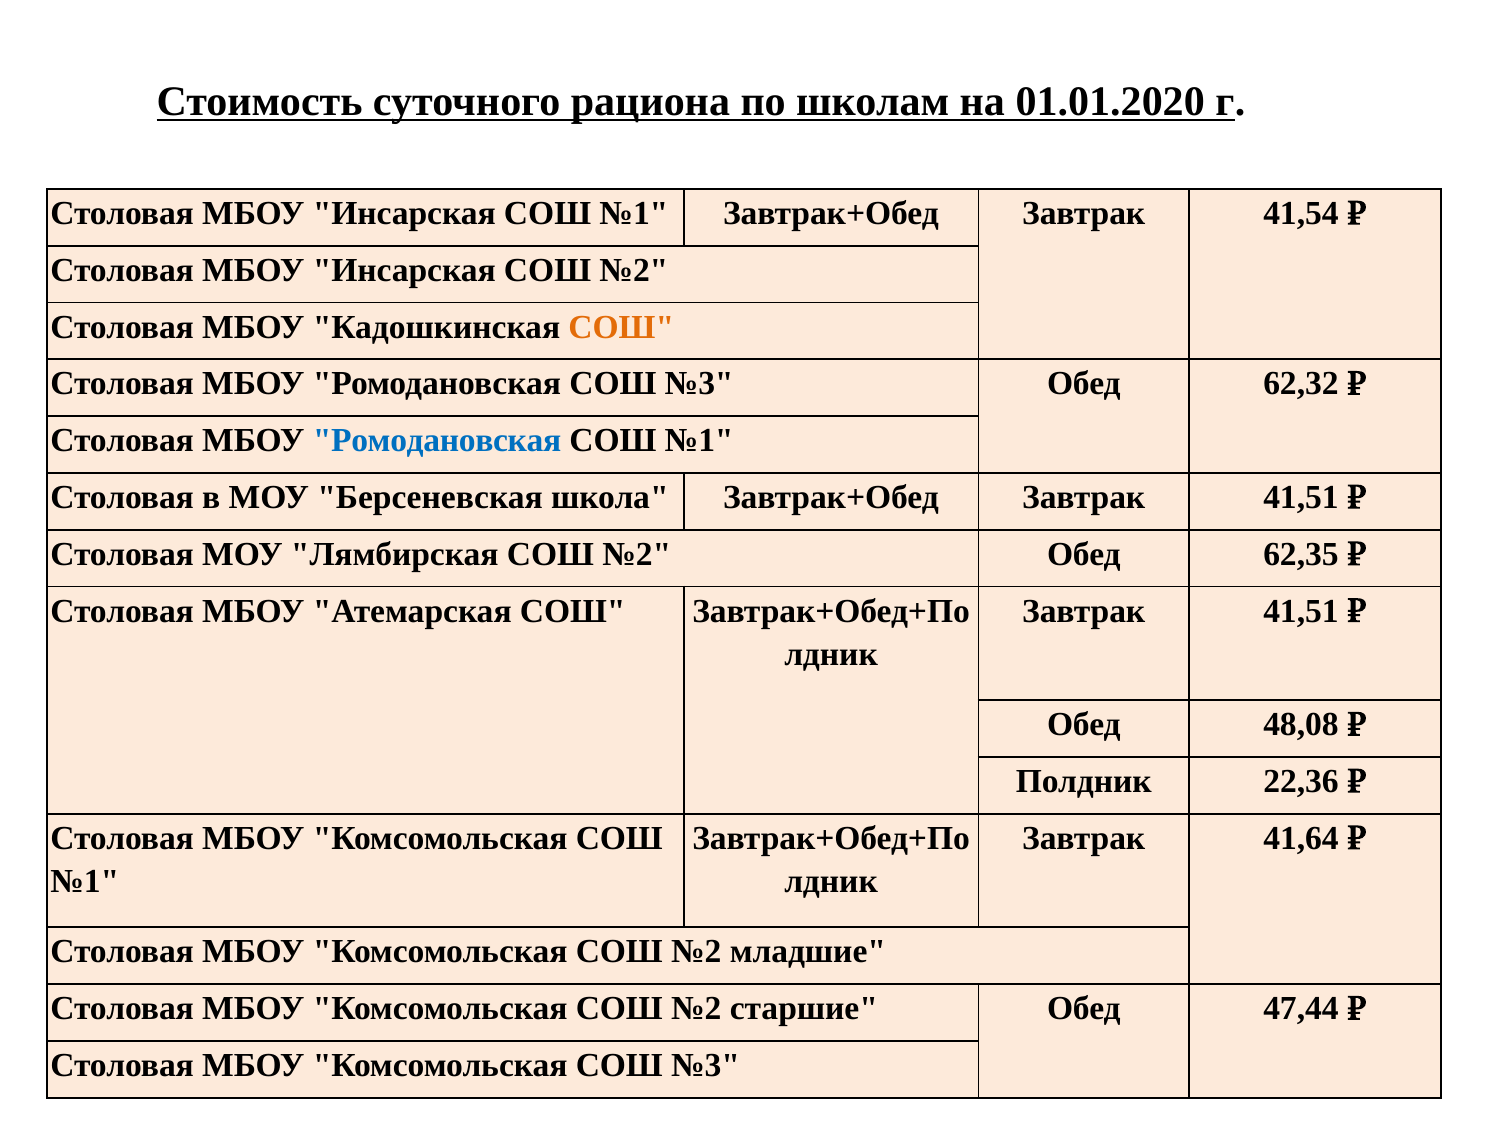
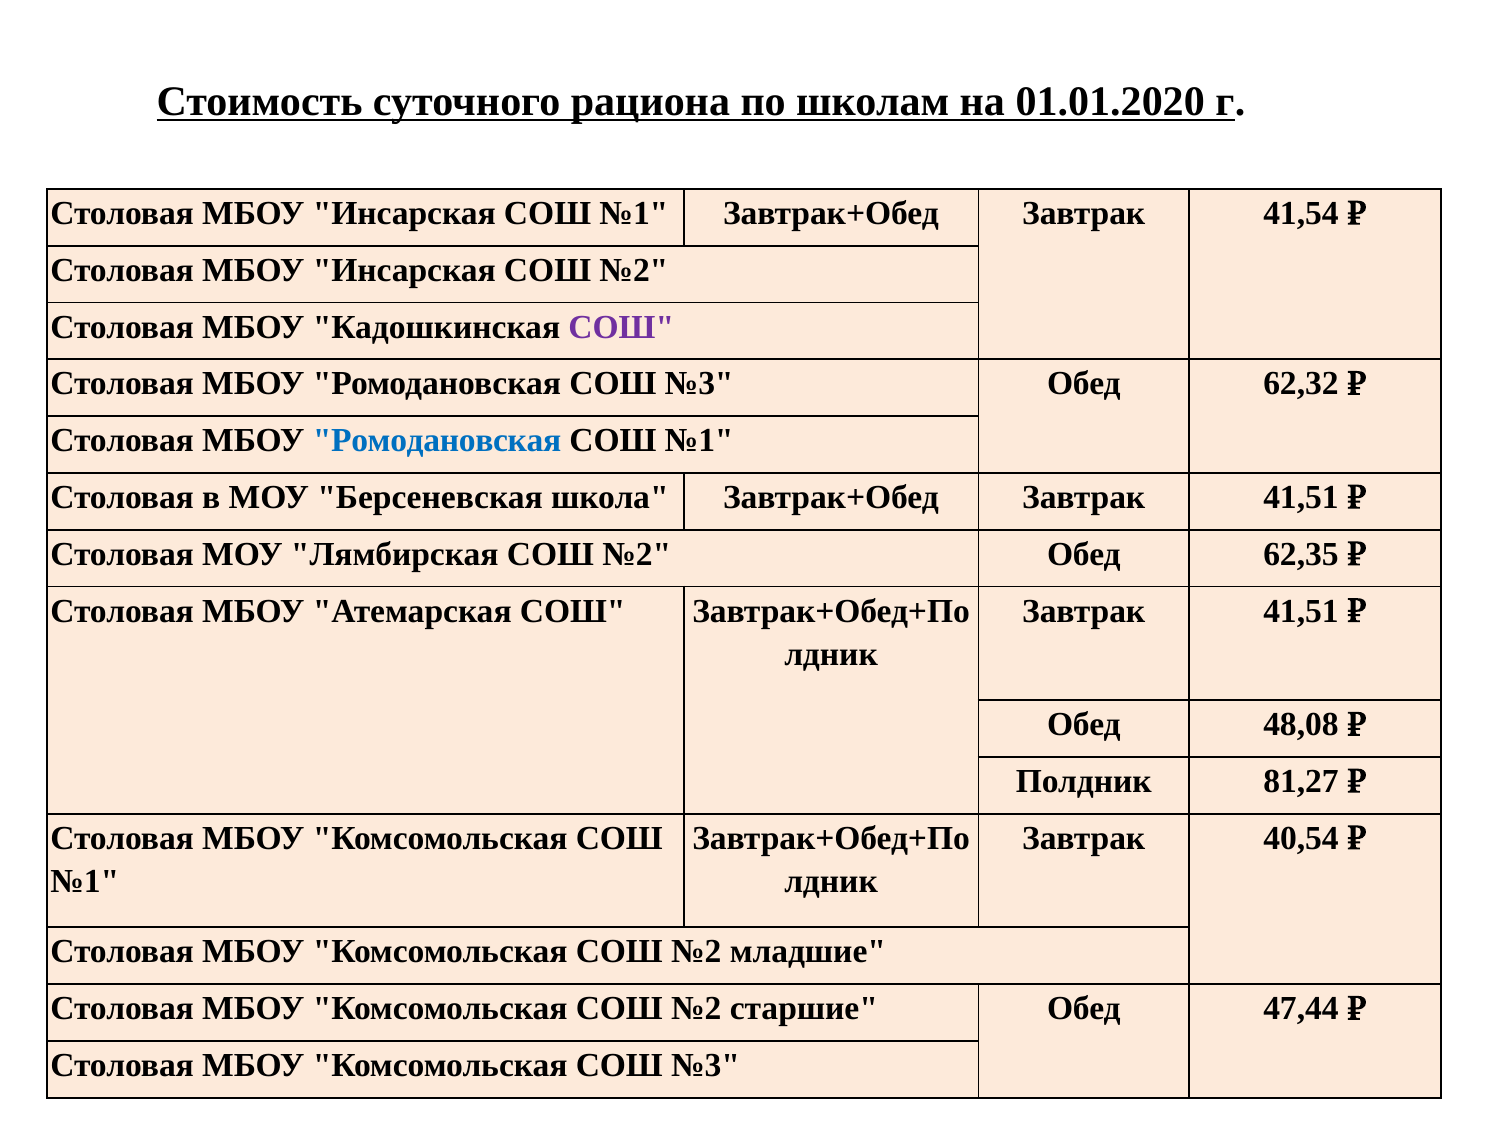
СОШ colour: orange -> purple (621, 327)
22,36: 22,36 -> 81,27 (1301, 781)
41,64: 41,64 -> 40,54 (1301, 838)
